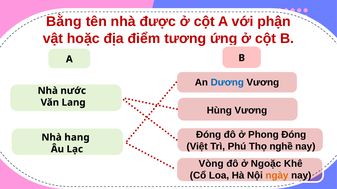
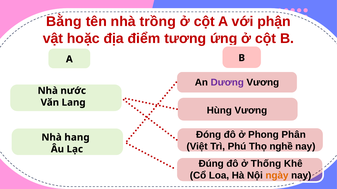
được: được -> trồng (158, 22)
Dương colour: blue -> purple (227, 83)
Phong Đóng: Đóng -> Phân (294, 135)
Vòng: Vòng -> Đúng (211, 164)
Ngoặc: Ngoặc -> Thống (266, 164)
